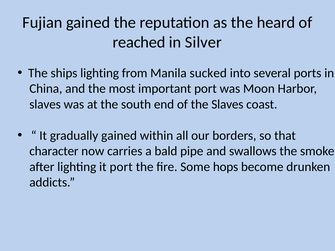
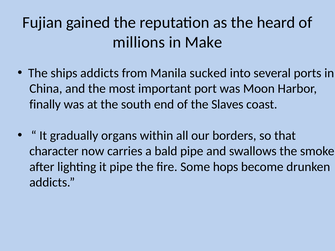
reached: reached -> millions (139, 42)
Silver: Silver -> Make (203, 42)
ships lighting: lighting -> addicts (100, 73)
slaves: slaves -> finally (45, 104)
gradually gained: gained -> organs (119, 136)
it port: port -> pipe (121, 167)
